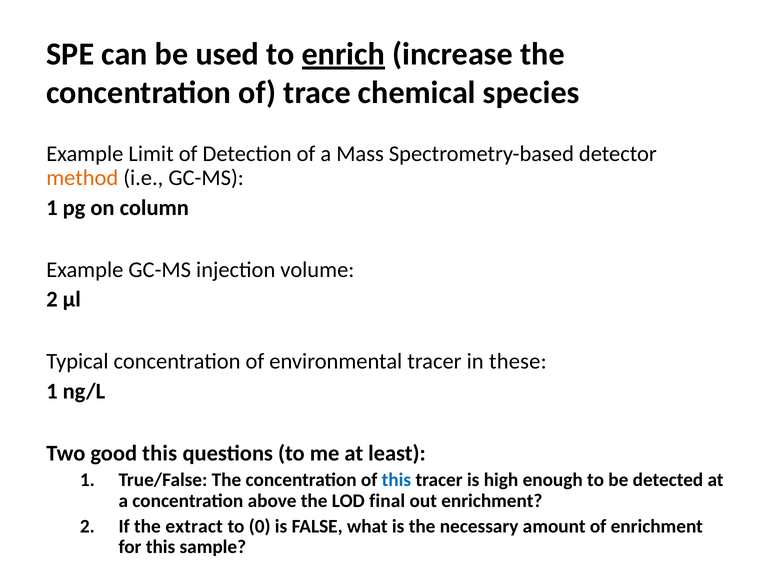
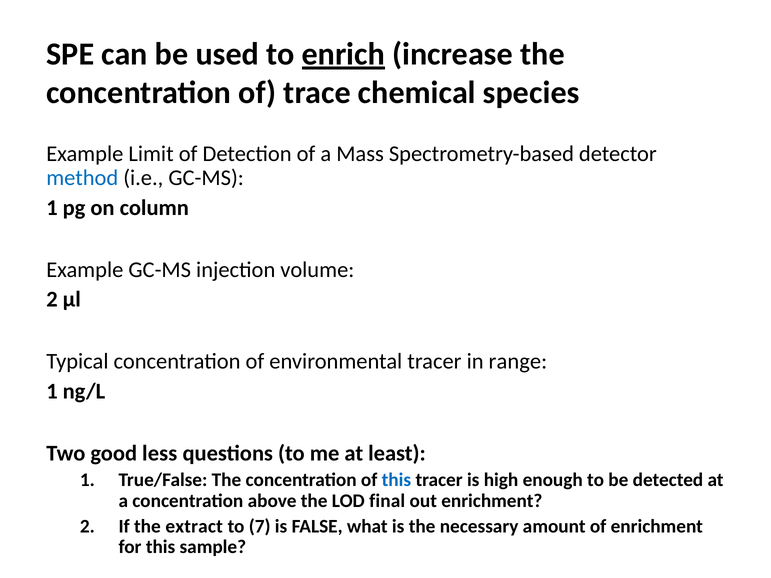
method colour: orange -> blue (82, 178)
these: these -> range (518, 362)
good this: this -> less (160, 453)
0: 0 -> 7 (260, 526)
